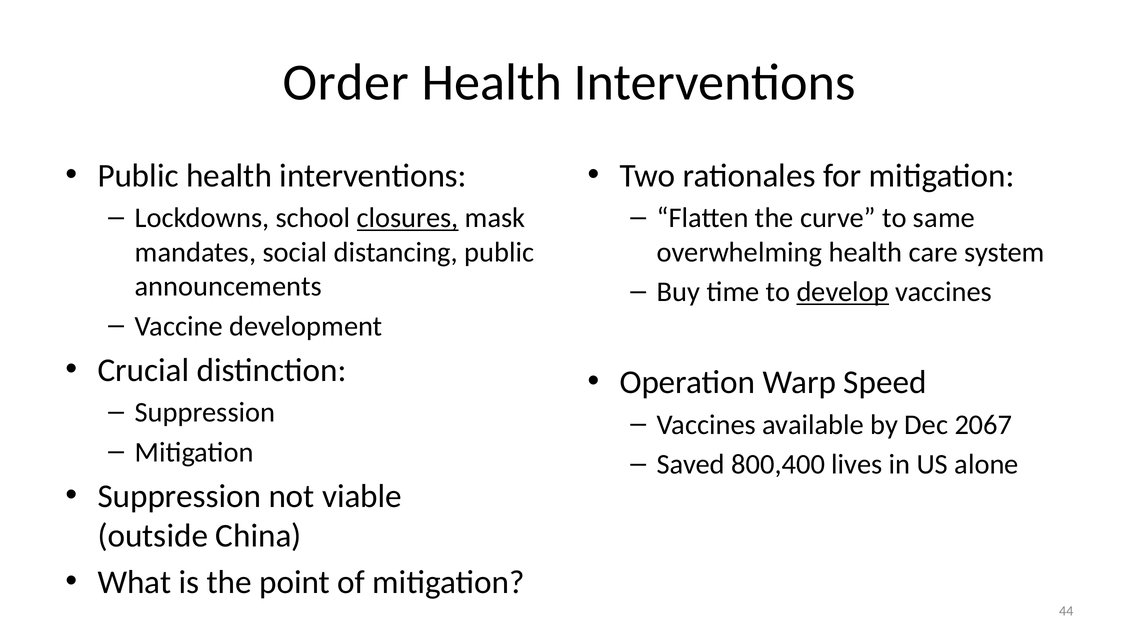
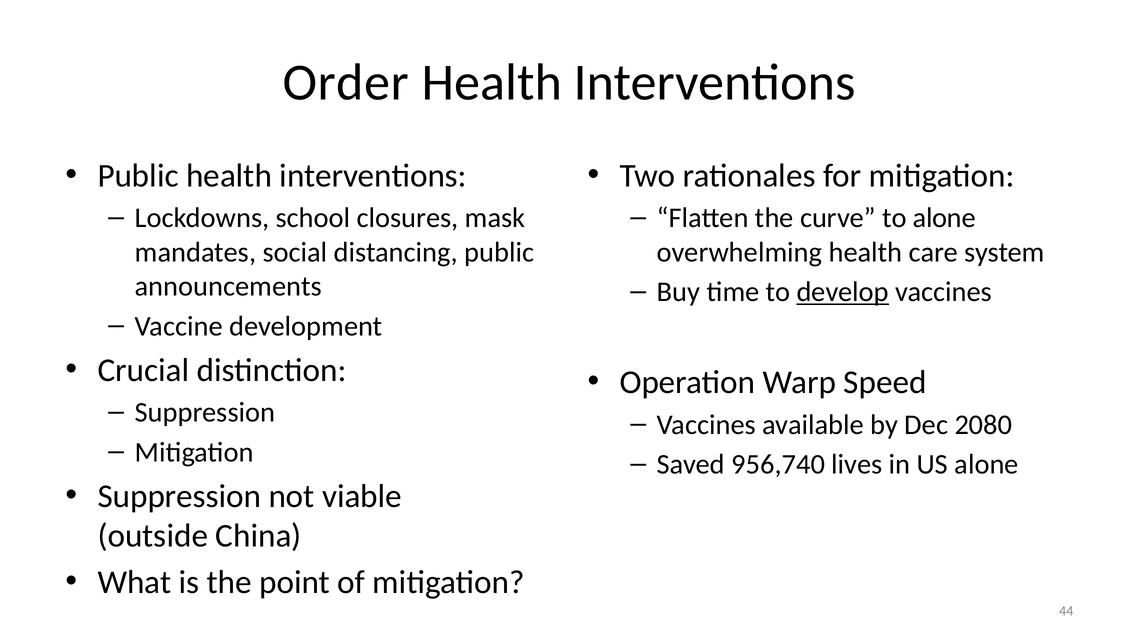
closures underline: present -> none (408, 218)
to same: same -> alone (944, 218)
2067: 2067 -> 2080 (983, 425)
800,400: 800,400 -> 956,740 (778, 465)
